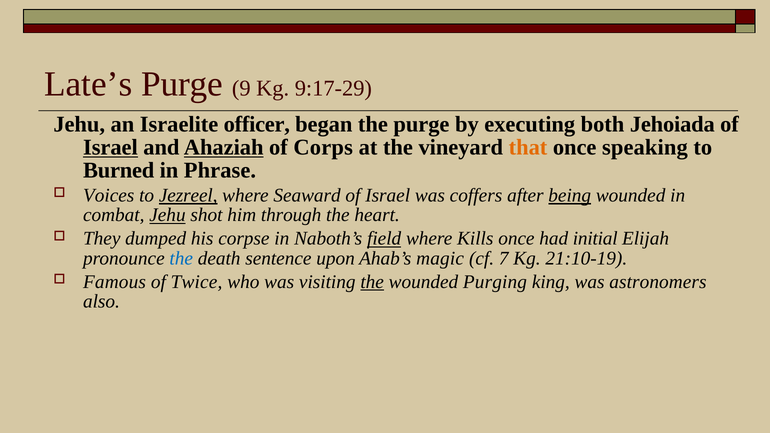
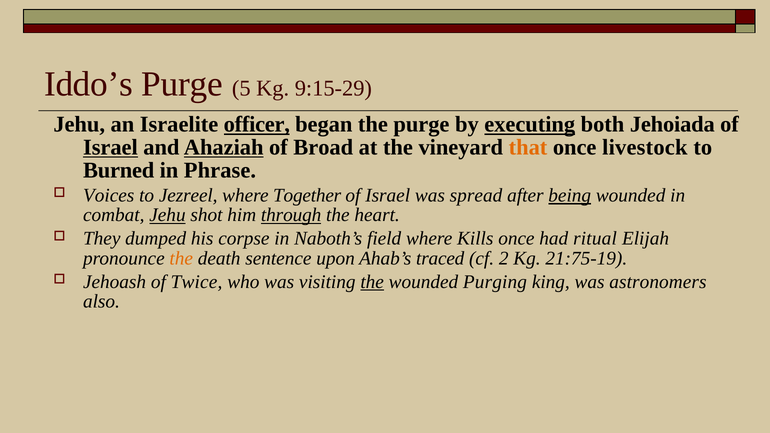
Late’s: Late’s -> Iddo’s (89, 84)
9: 9 -> 5 (241, 89)
9:17-29: 9:17-29 -> 9:15-29 (333, 89)
officer underline: none -> present (257, 124)
executing underline: none -> present (530, 124)
Corps: Corps -> Broad (323, 147)
speaking: speaking -> livestock (645, 147)
Jezreel underline: present -> none (188, 196)
Seaward: Seaward -> Together (307, 196)
coffers: coffers -> spread (476, 196)
through underline: none -> present (291, 215)
field underline: present -> none (384, 239)
initial: initial -> ritual (595, 239)
the colour: blue -> orange (181, 258)
magic: magic -> traced (440, 258)
7: 7 -> 2 (504, 258)
21:10-19: 21:10-19 -> 21:75-19 (586, 258)
Famous: Famous -> Jehoash (115, 282)
